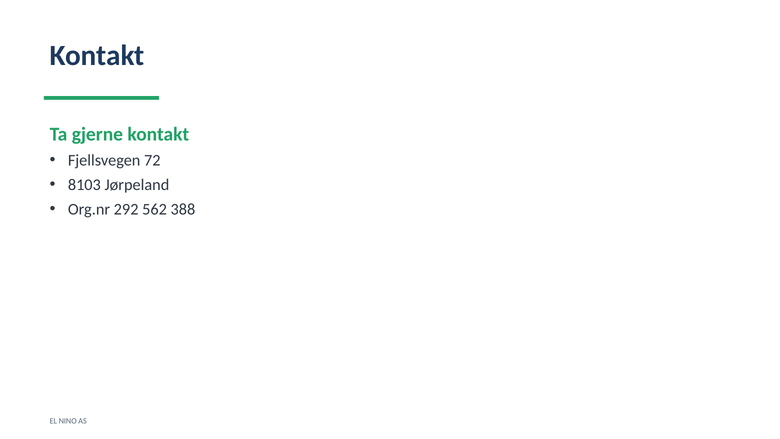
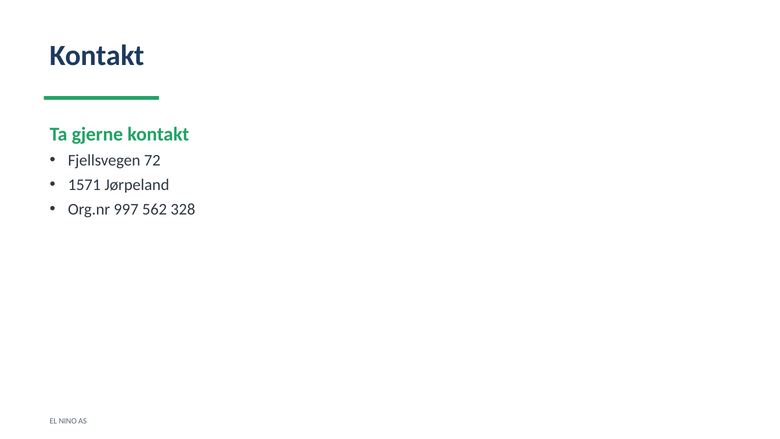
8103: 8103 -> 1571 (84, 185)
292: 292 -> 997 (126, 209)
388: 388 -> 328 (183, 209)
